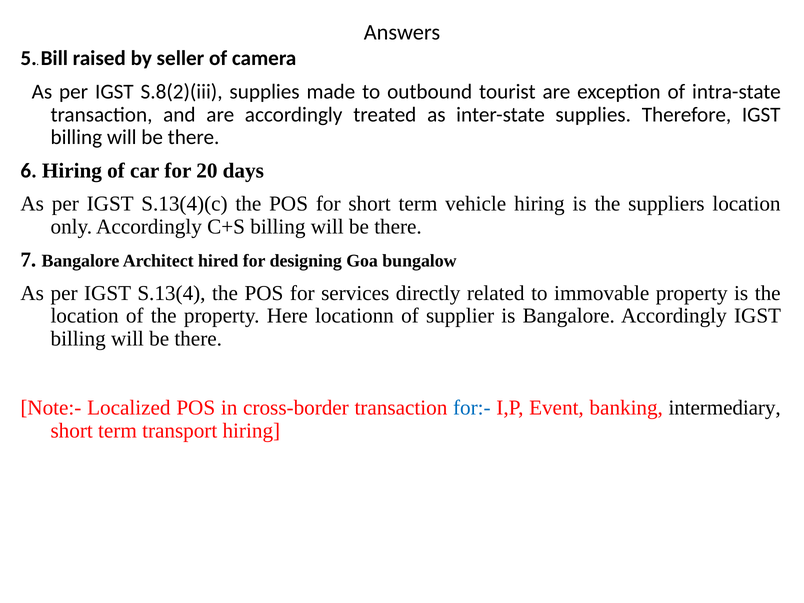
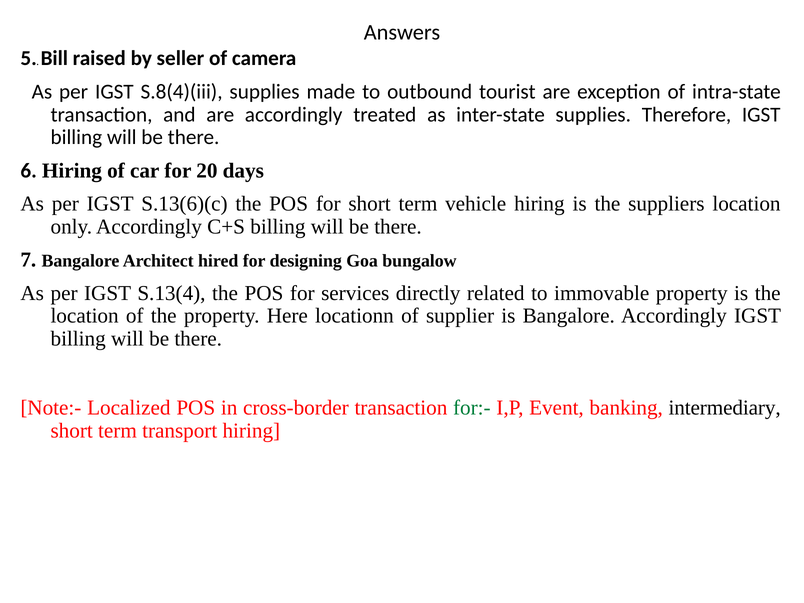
S.8(2)(iii: S.8(2)(iii -> S.8(4)(iii (182, 92)
S.13(4)(c: S.13(4)(c -> S.13(6)(c (184, 204)
for:- colour: blue -> green (472, 408)
